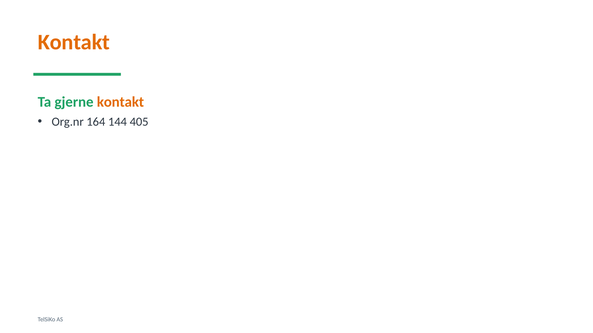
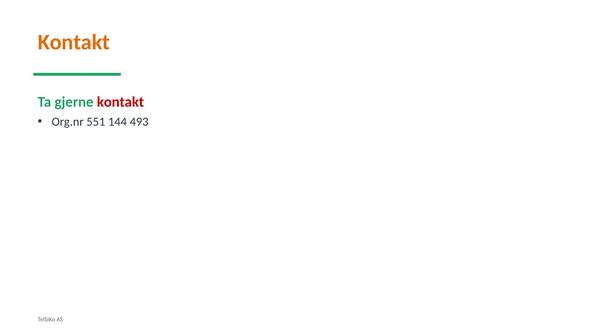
kontakt colour: orange -> red (120, 102)
164: 164 -> 551 (96, 122)
405: 405 -> 493 (139, 122)
